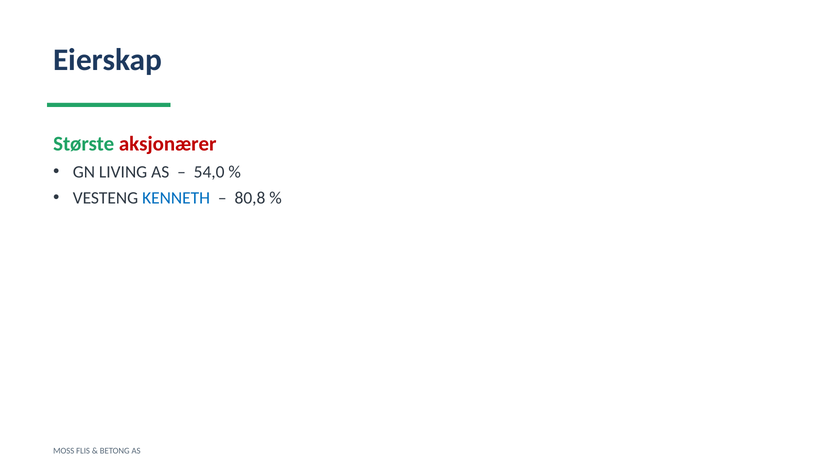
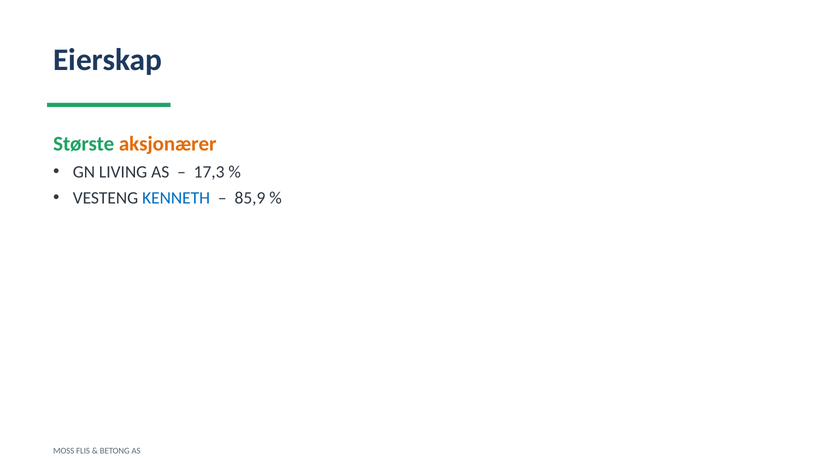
aksjonærer colour: red -> orange (168, 144)
54,0: 54,0 -> 17,3 (209, 172)
80,8: 80,8 -> 85,9 (250, 198)
